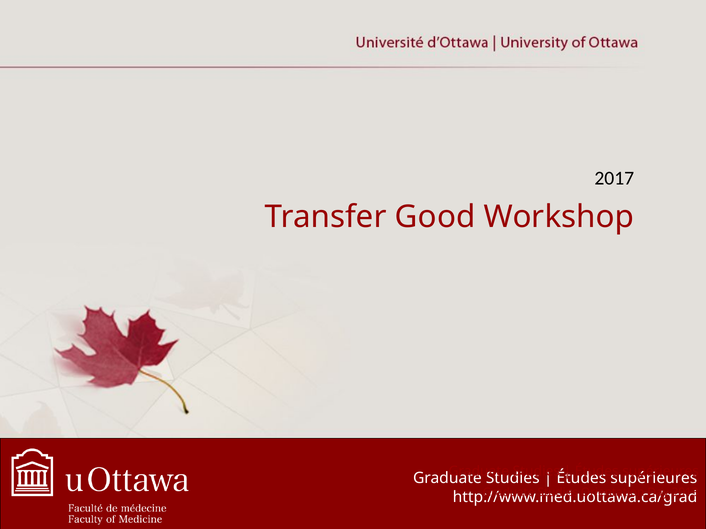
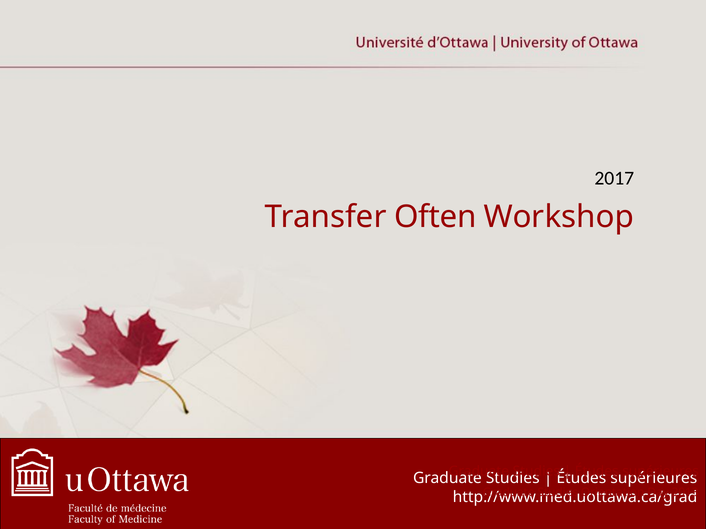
Good: Good -> Often (435, 217)
